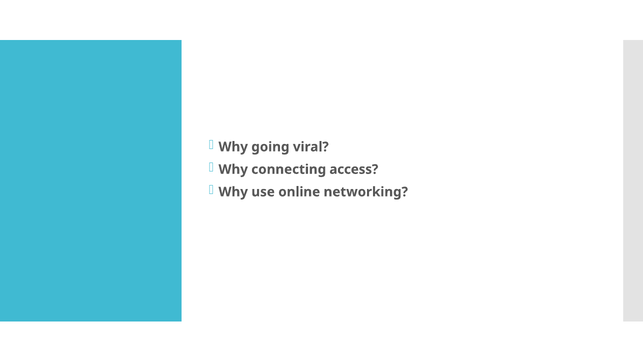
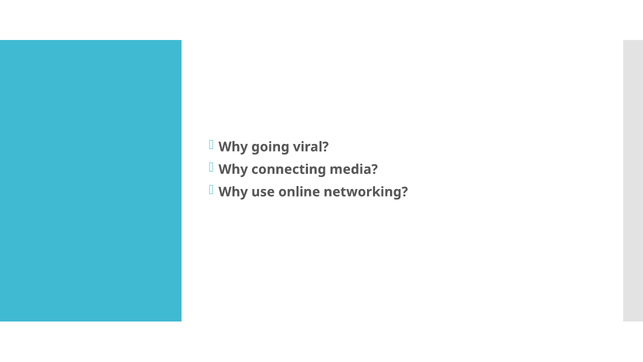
access: access -> media (354, 169)
